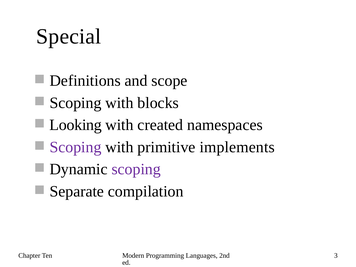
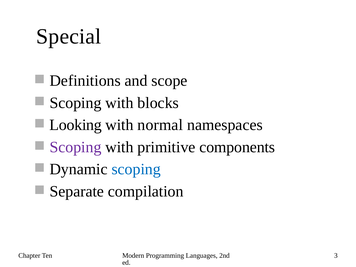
created: created -> normal (160, 125)
implements: implements -> components (237, 147)
scoping colour: purple -> blue (136, 169)
